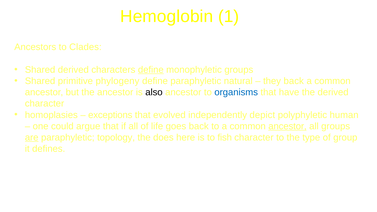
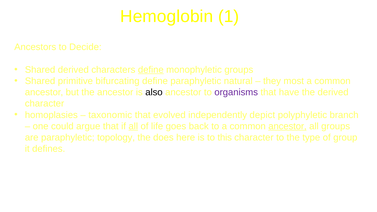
Clades: Clades -> Decide (85, 47)
phylogeny: phylogeny -> bifurcating (118, 81)
they back: back -> most (294, 81)
organisms colour: blue -> purple (236, 92)
exceptions: exceptions -> taxonomic (110, 115)
human: human -> branch (344, 115)
all underline: none -> present (133, 126)
are underline: present -> none (32, 138)
fish: fish -> this (225, 138)
